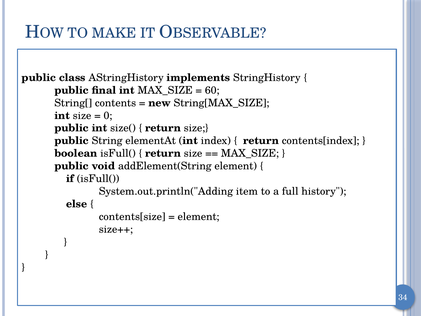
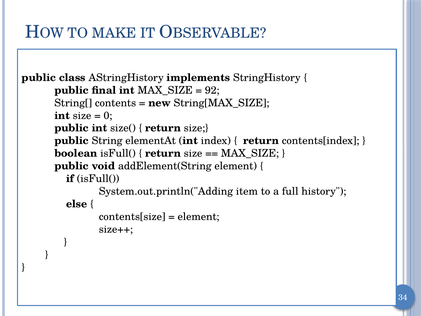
60: 60 -> 92 (212, 90)
